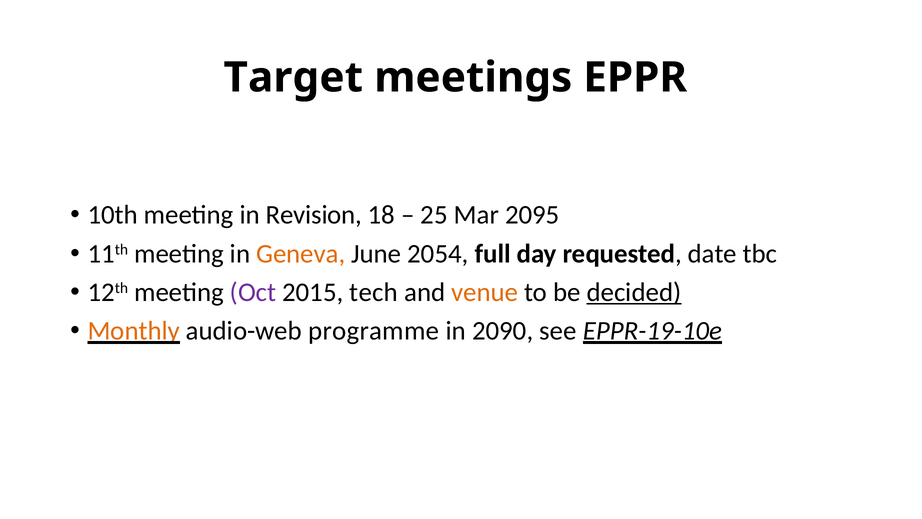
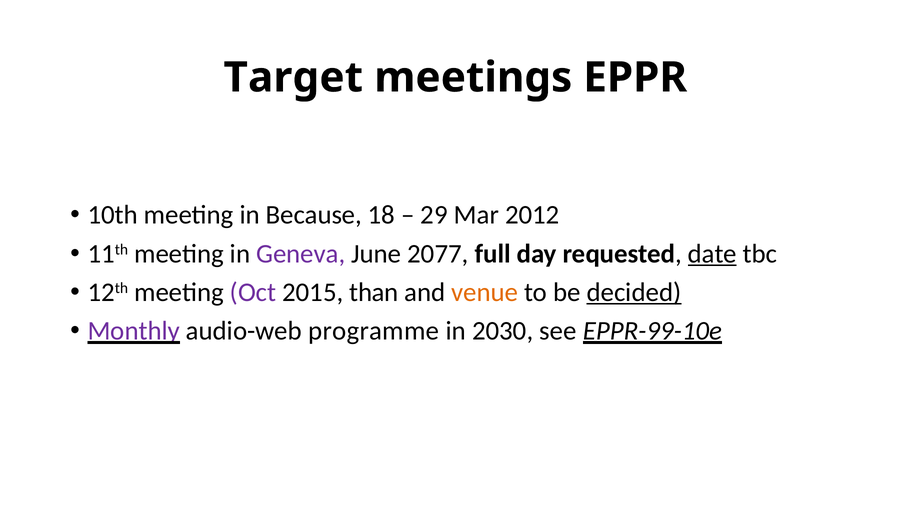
Revision: Revision -> Because (314, 215)
25: 25 -> 29 (434, 215)
2095: 2095 -> 2012 (532, 215)
Geneva colour: orange -> purple (301, 254)
2054: 2054 -> 2077 (438, 254)
date underline: none -> present (712, 254)
tech: tech -> than (374, 292)
Monthly colour: orange -> purple (134, 331)
2090: 2090 -> 2030 (503, 331)
EPPR-19-10e: EPPR-19-10e -> EPPR-99-10e (652, 331)
